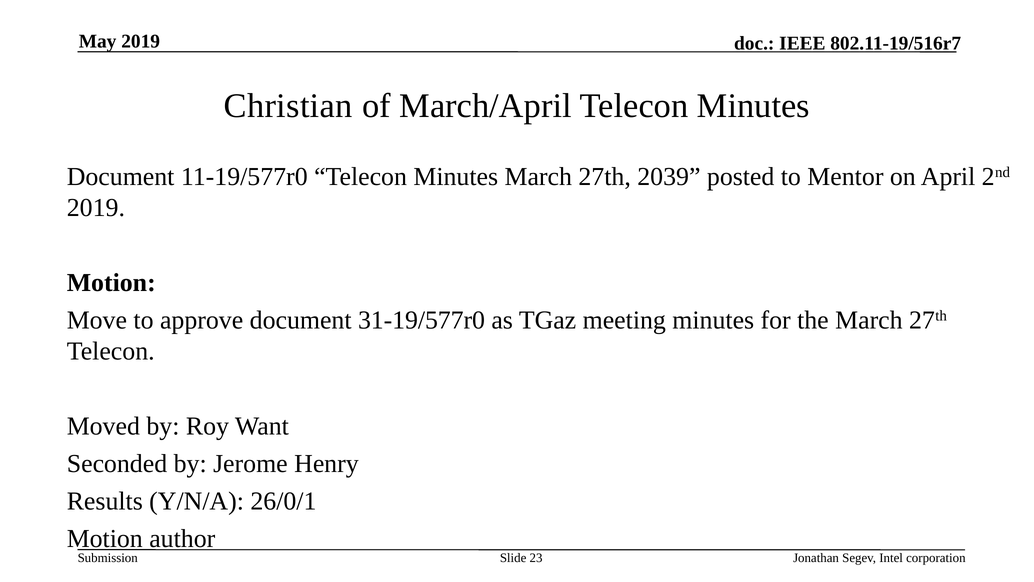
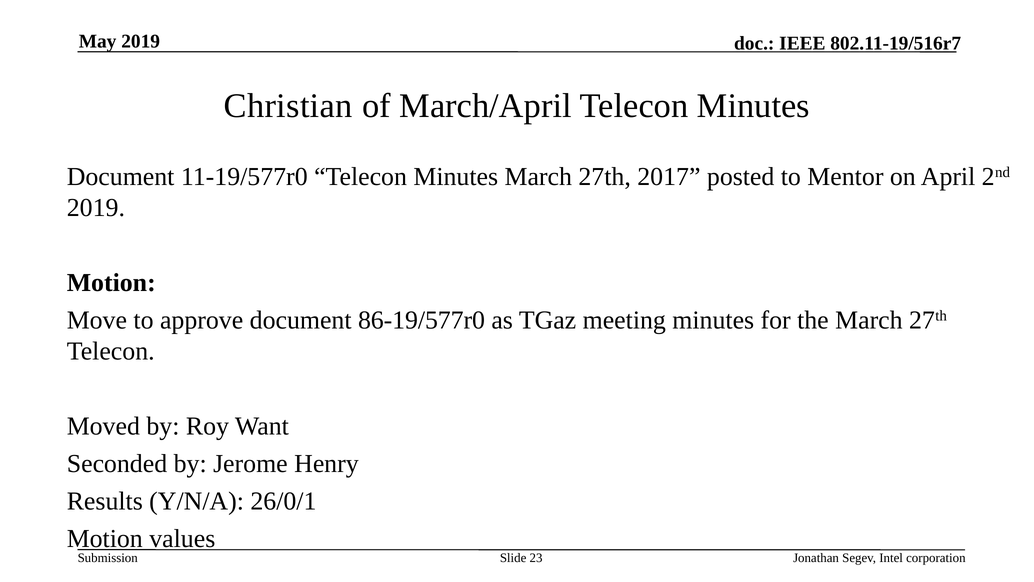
2039: 2039 -> 2017 (669, 176)
31-19/577r0: 31-19/577r0 -> 86-19/577r0 (422, 320)
author: author -> values (182, 538)
